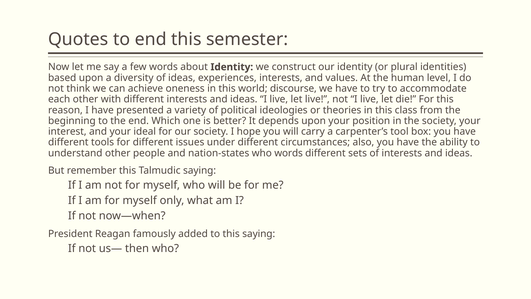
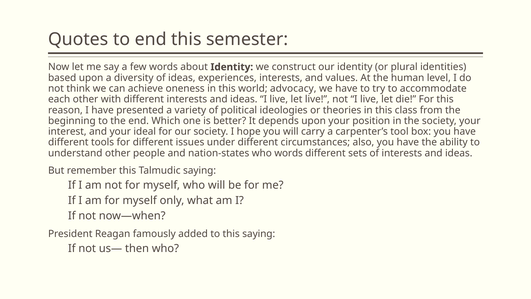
discourse: discourse -> advocacy (293, 88)
